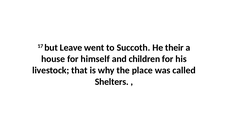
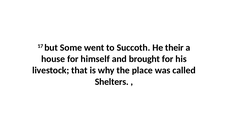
Leave: Leave -> Some (71, 48)
children: children -> brought (144, 59)
